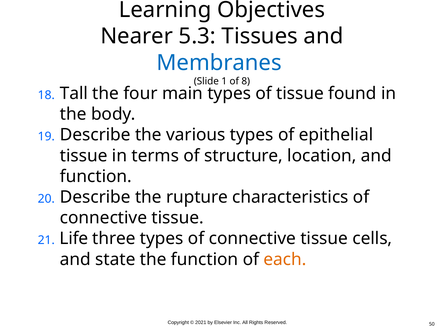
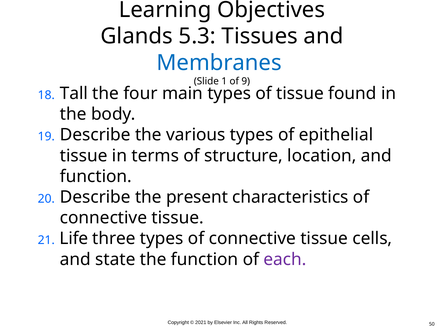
Nearer: Nearer -> Glands (137, 36)
8: 8 -> 9 (246, 81)
rupture: rupture -> present (197, 197)
each colour: orange -> purple (285, 259)
